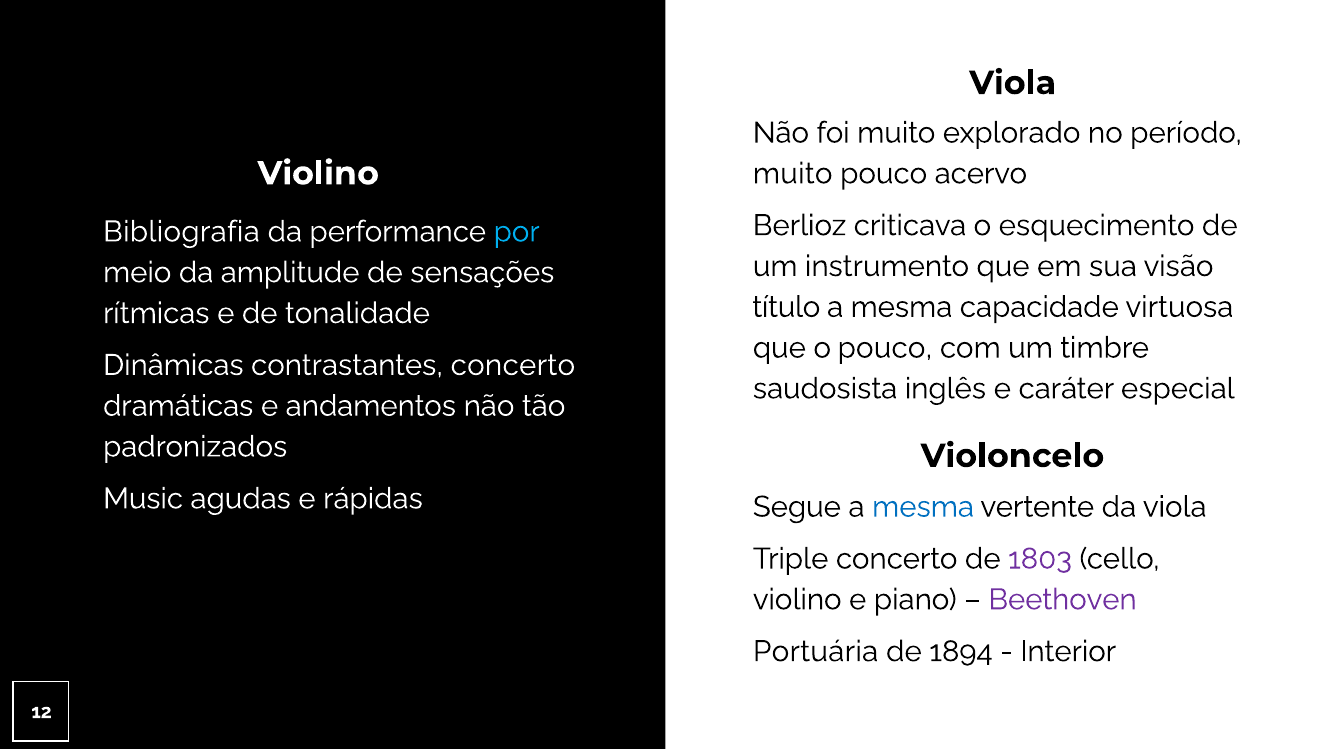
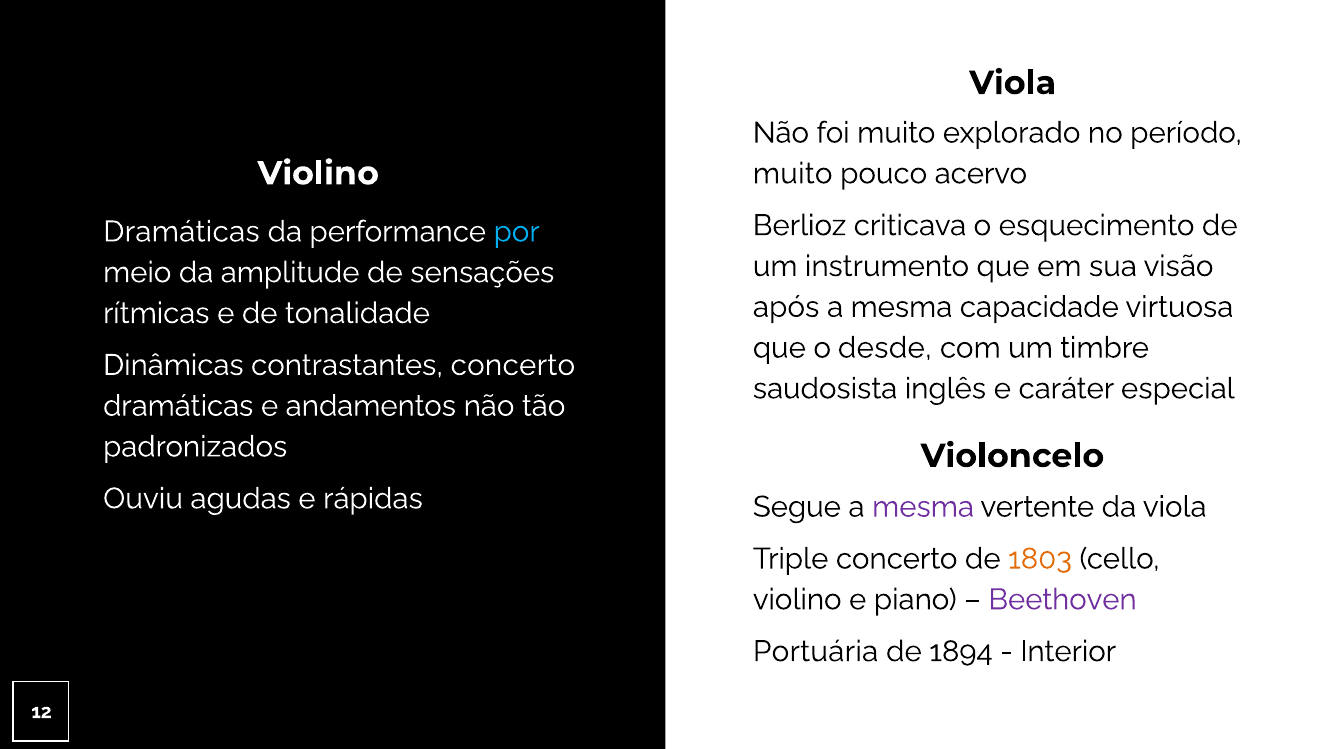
Bibliografia: Bibliografia -> Dramáticas (181, 232)
título: título -> após (786, 307)
o pouco: pouco -> desde (885, 348)
Music: Music -> Ouviu (143, 498)
mesma colour: blue -> purple (923, 507)
1803 colour: purple -> orange (1040, 559)
